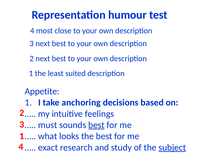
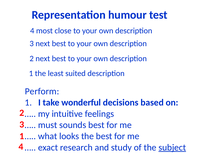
Appetite: Appetite -> Perform (42, 91)
anchoring: anchoring -> wonderful (81, 102)
best underline: present -> none (96, 125)
